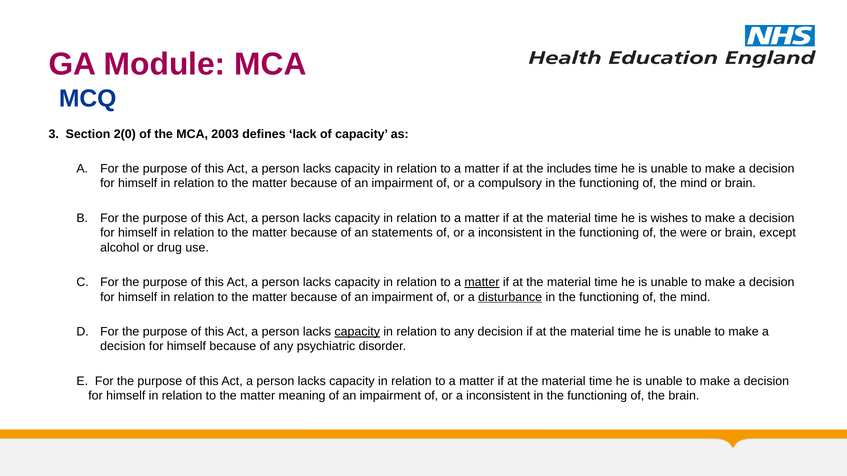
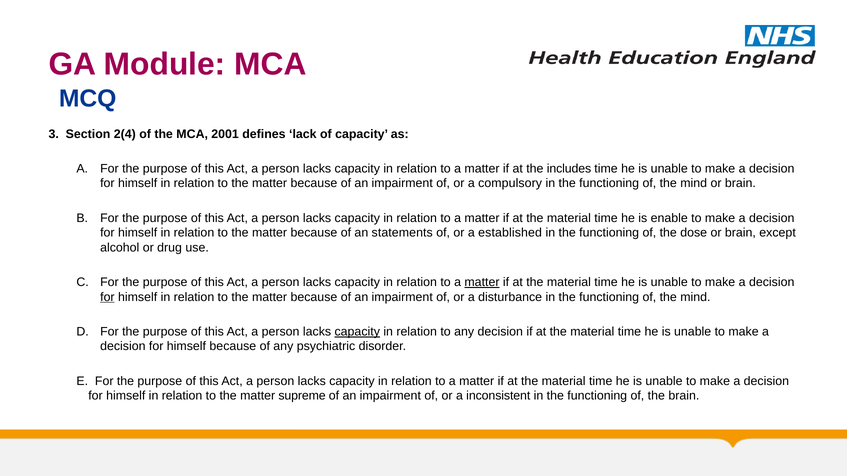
2(0: 2(0 -> 2(4 (125, 134)
2003: 2003 -> 2001 (225, 134)
wishes: wishes -> enable (669, 218)
inconsistent: inconsistent -> established (510, 233)
were: were -> dose (694, 233)
for underline: none -> present (107, 297)
disturbance underline: present -> none (510, 297)
meaning: meaning -> supreme (302, 396)
